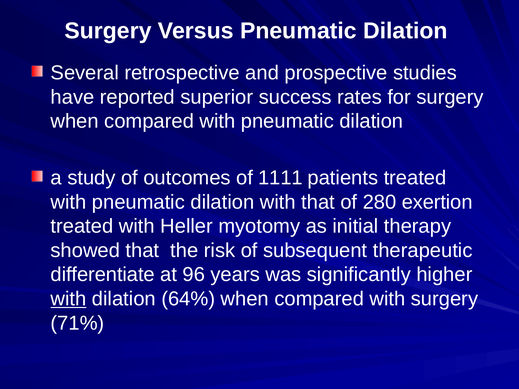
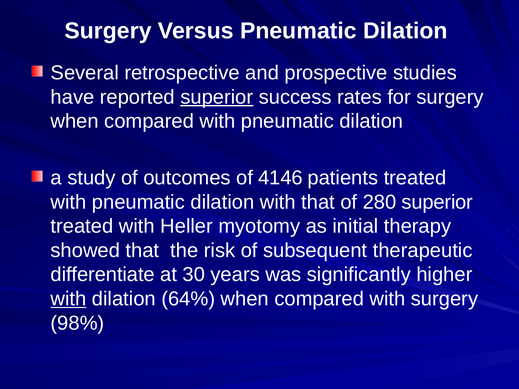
superior underline: none -> present (217, 97)
1111: 1111 -> 4146 (280, 178)
280 exertion: exertion -> superior (437, 202)
96: 96 -> 30 (194, 275)
71%: 71% -> 98% (77, 323)
